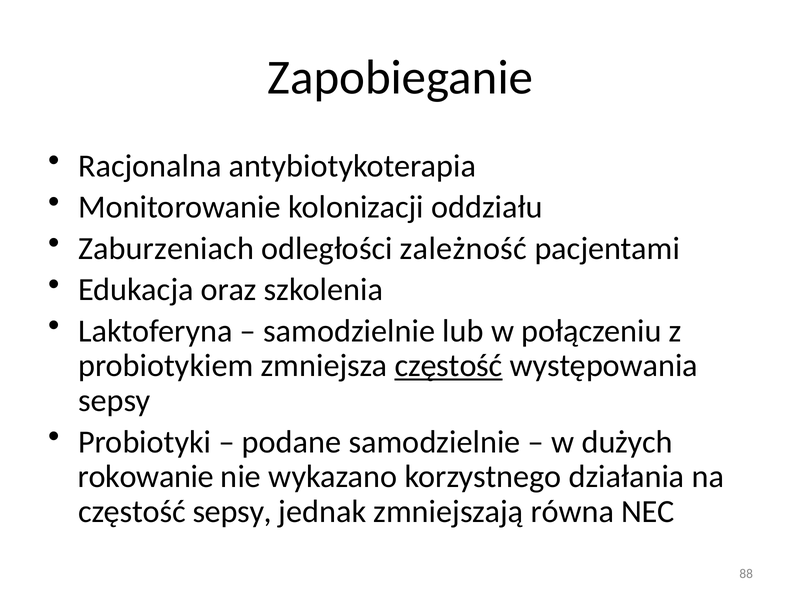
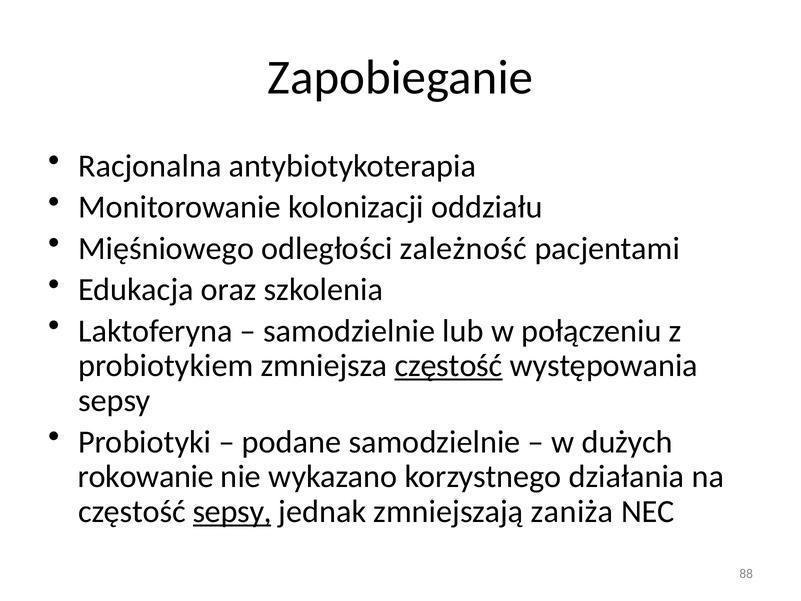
Zaburzeniach: Zaburzeniach -> Mięśniowego (166, 248)
sepsy underline: none -> present (232, 511)
równa: równa -> zaniża (572, 511)
